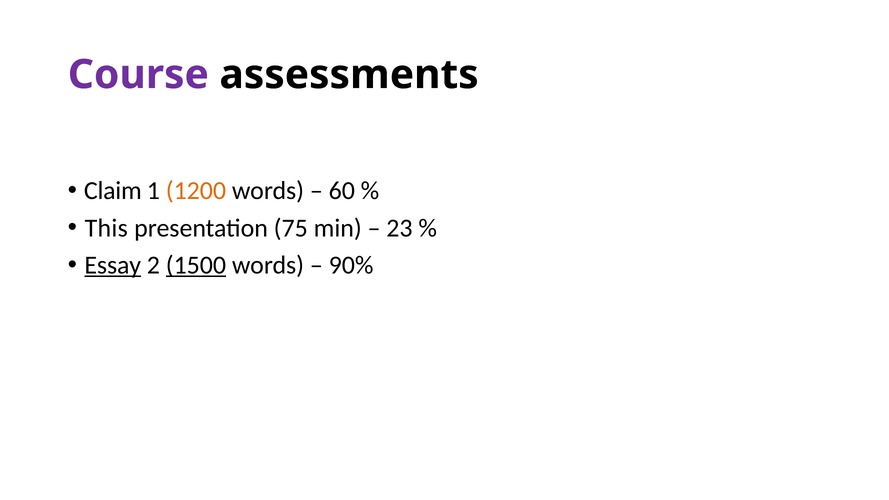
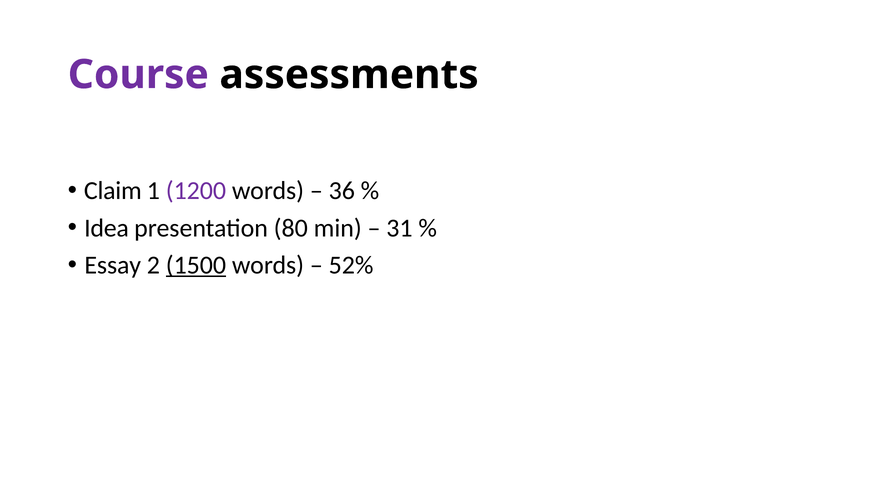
1200 colour: orange -> purple (196, 191)
60: 60 -> 36 (342, 191)
This: This -> Idea (107, 228)
75: 75 -> 80 (291, 228)
23: 23 -> 31 (399, 228)
Essay underline: present -> none (113, 265)
90%: 90% -> 52% (351, 265)
